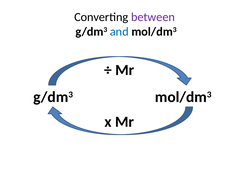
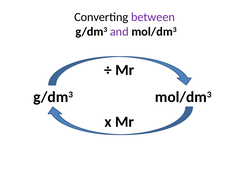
and colour: blue -> purple (119, 32)
